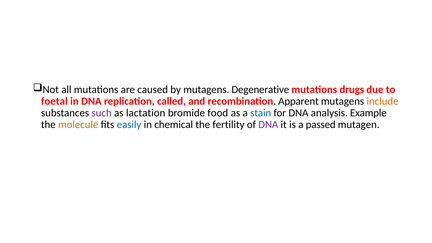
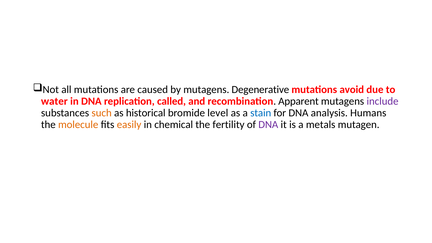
drugs: drugs -> avoid (352, 90)
foetal: foetal -> water (54, 101)
include colour: orange -> purple (383, 101)
such colour: purple -> orange (102, 113)
lactation: lactation -> historical (146, 113)
food: food -> level (218, 113)
Example: Example -> Humans (368, 113)
easily colour: blue -> orange (129, 125)
passed: passed -> metals (321, 125)
